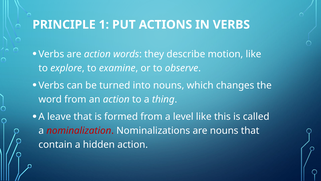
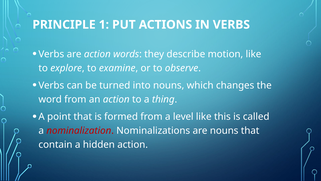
leave: leave -> point (59, 116)
